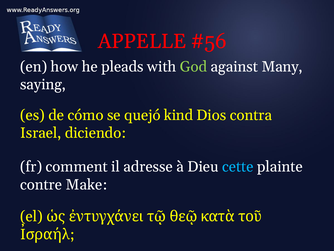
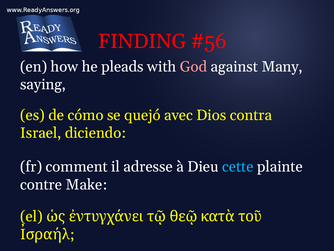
APPELLE: APPELLE -> FINDING (142, 41)
God colour: light green -> pink (194, 67)
kind: kind -> avec (178, 115)
